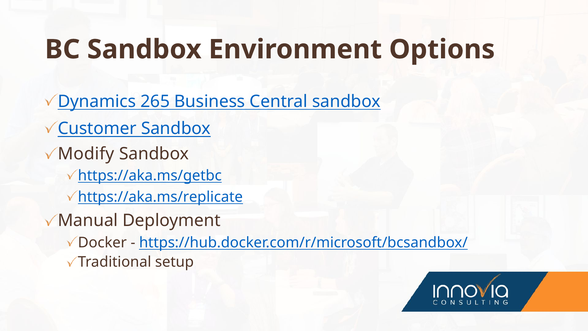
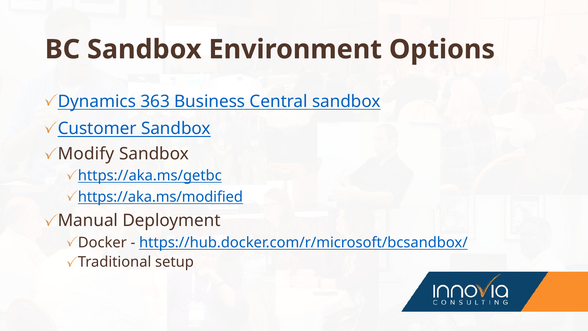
265: 265 -> 363 (155, 101)
https://aka.ms/replicate: https://aka.ms/replicate -> https://aka.ms/modified (160, 197)
